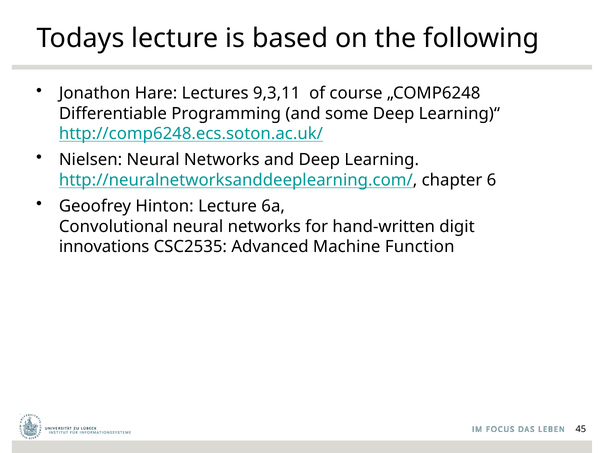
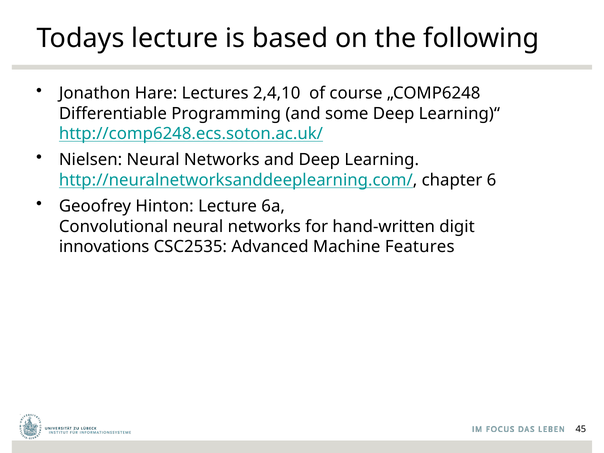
9,3,11: 9,3,11 -> 2,4,10 (277, 93)
Function: Function -> Features (420, 247)
